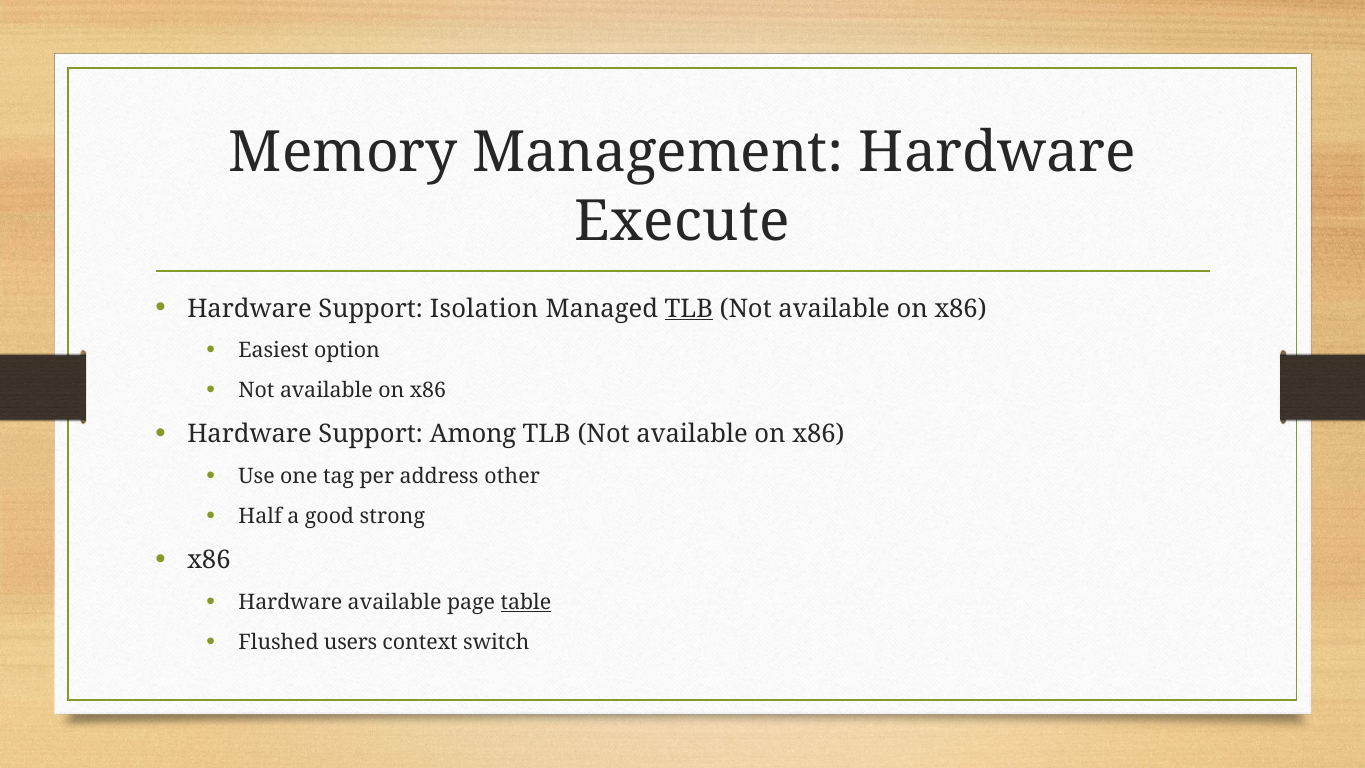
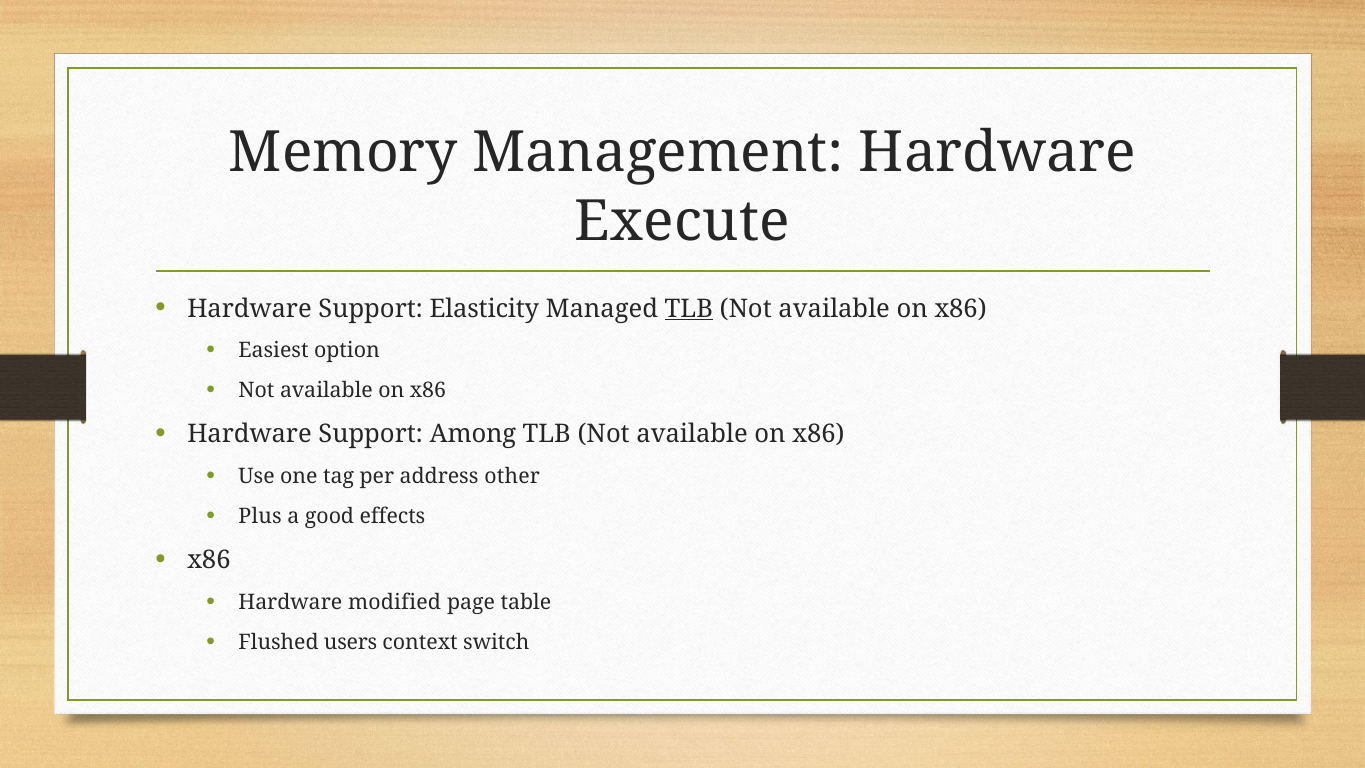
Isolation: Isolation -> Elasticity (484, 309)
Half: Half -> Plus (260, 516)
strong: strong -> effects (392, 516)
Hardware available: available -> modified (395, 602)
table underline: present -> none (526, 602)
